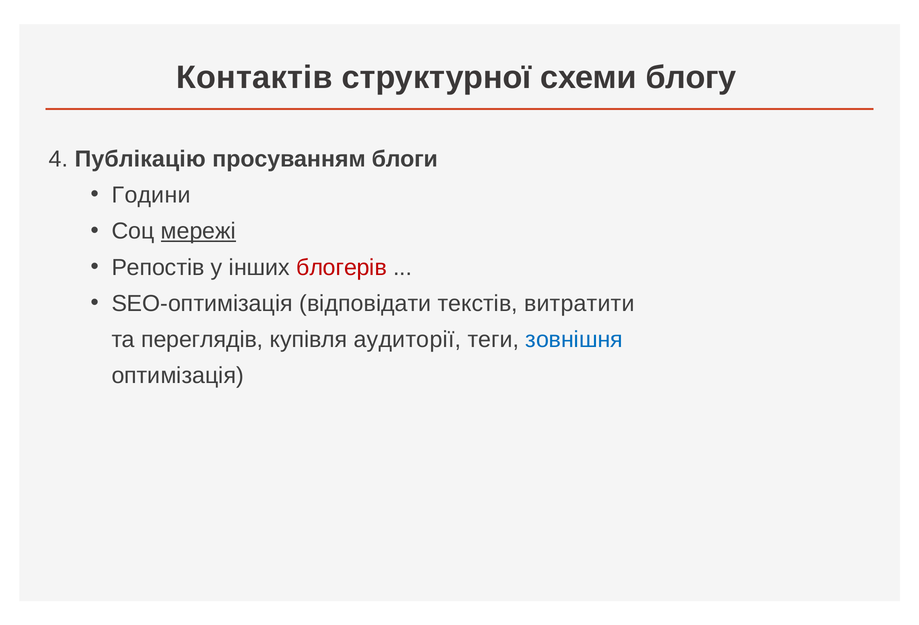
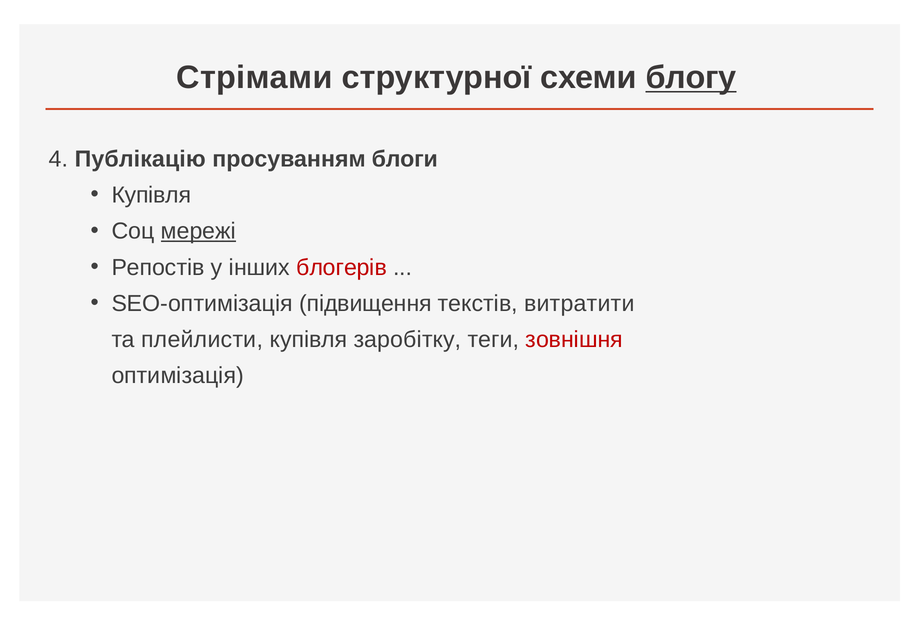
Контактів: Контактів -> Стрімами (254, 78)
блогу underline: none -> present (691, 78)
Години: Години -> Купівля (151, 195)
відповідати: відповідати -> підвищення (365, 304)
переглядів: переглядів -> плейлисти (202, 340)
аудиторії: аудиторії -> заробітку (407, 340)
зовнішня colour: blue -> red (574, 340)
